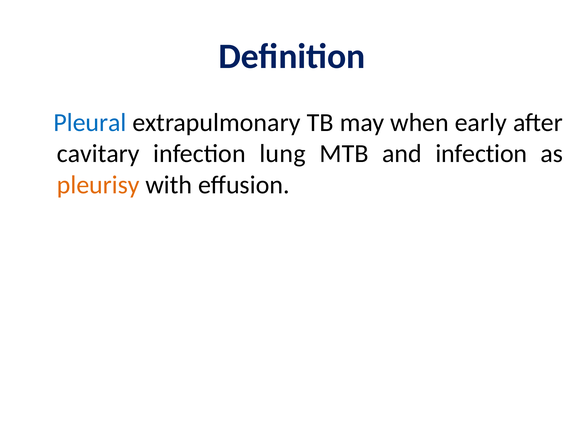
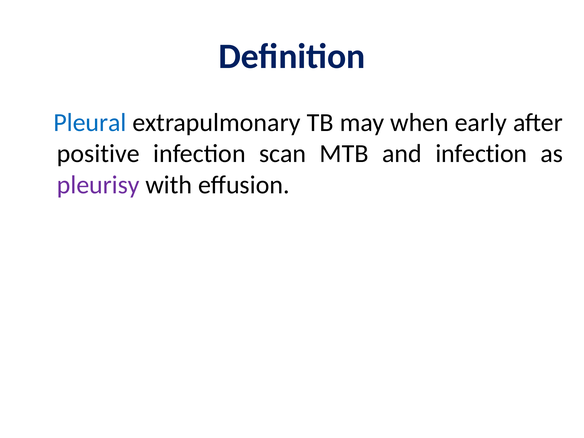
cavitary: cavitary -> positive (98, 154)
lung: lung -> scan (283, 154)
pleurisy colour: orange -> purple (98, 185)
